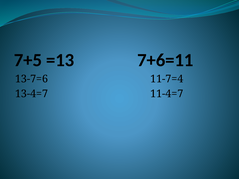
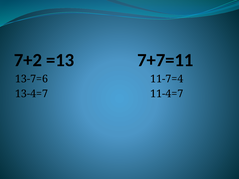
7+5: 7+5 -> 7+2 (28, 60)
7+6=11: 7+6=11 -> 7+7=11 (165, 60)
